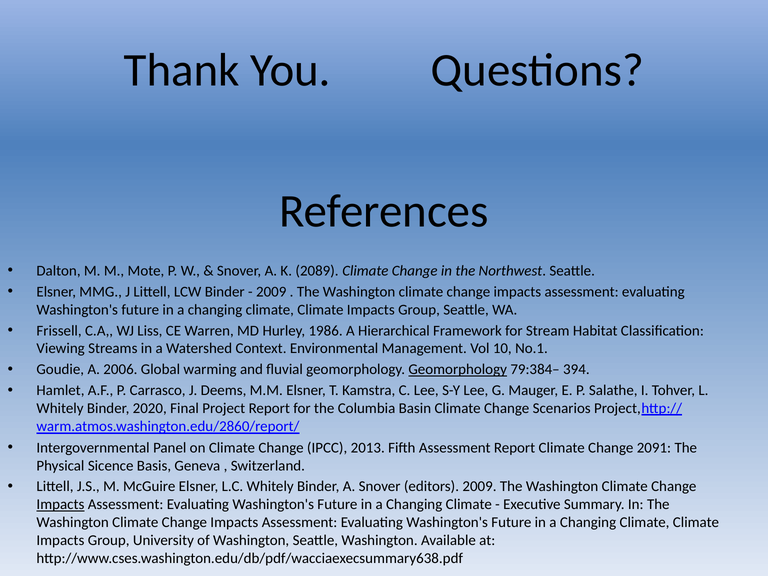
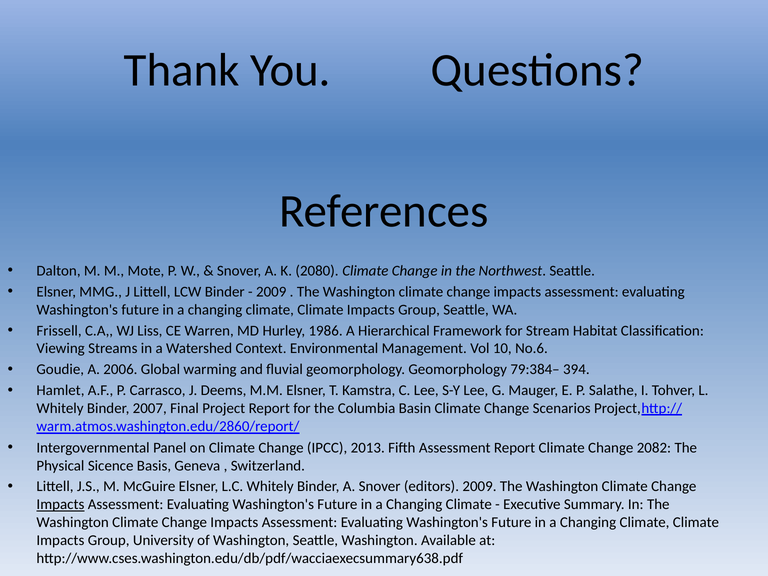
2089: 2089 -> 2080 (317, 271)
No.1: No.1 -> No.6 (531, 349)
Geomorphology underline: present -> none (458, 369)
2020: 2020 -> 2007 (150, 408)
2091: 2091 -> 2082 (654, 448)
